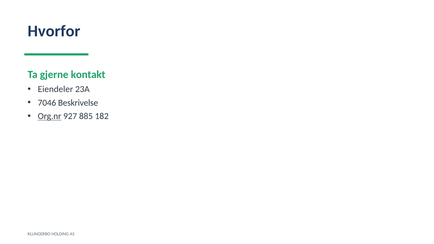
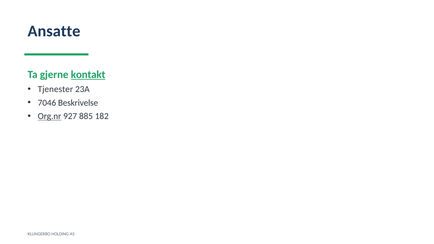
Hvorfor: Hvorfor -> Ansatte (54, 31)
kontakt underline: none -> present (88, 75)
Eiendeler: Eiendeler -> Tjenester (55, 89)
